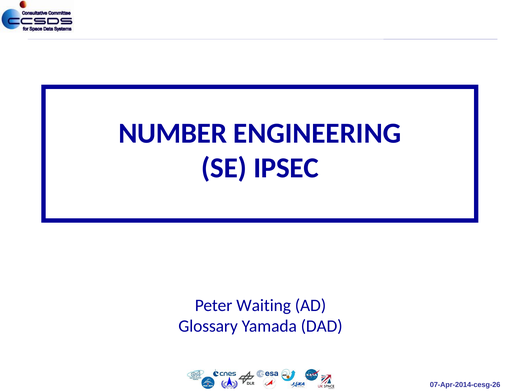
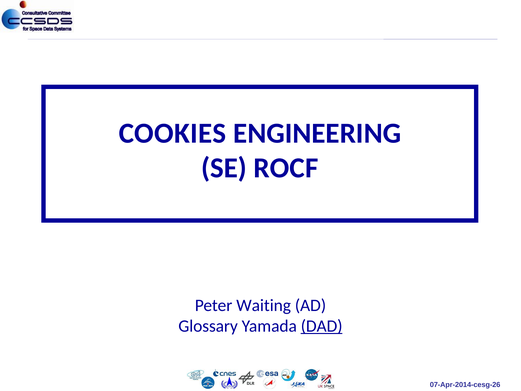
NUMBER: NUMBER -> COOKIES (172, 133)
IPSEC: IPSEC -> ROCF (286, 168)
DAD underline: none -> present (322, 326)
